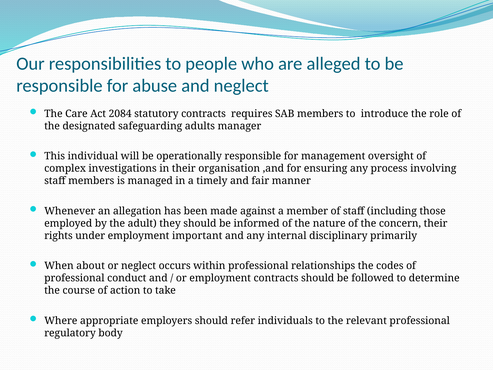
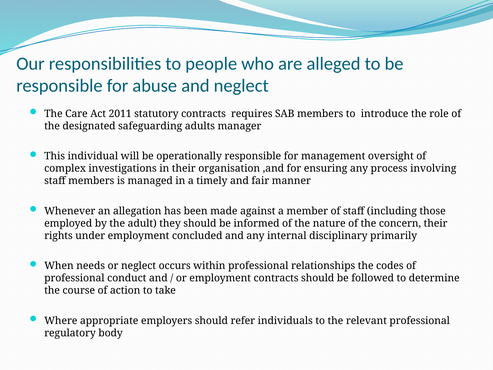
2084: 2084 -> 2011 (120, 114)
important: important -> concluded (197, 236)
about: about -> needs (91, 266)
